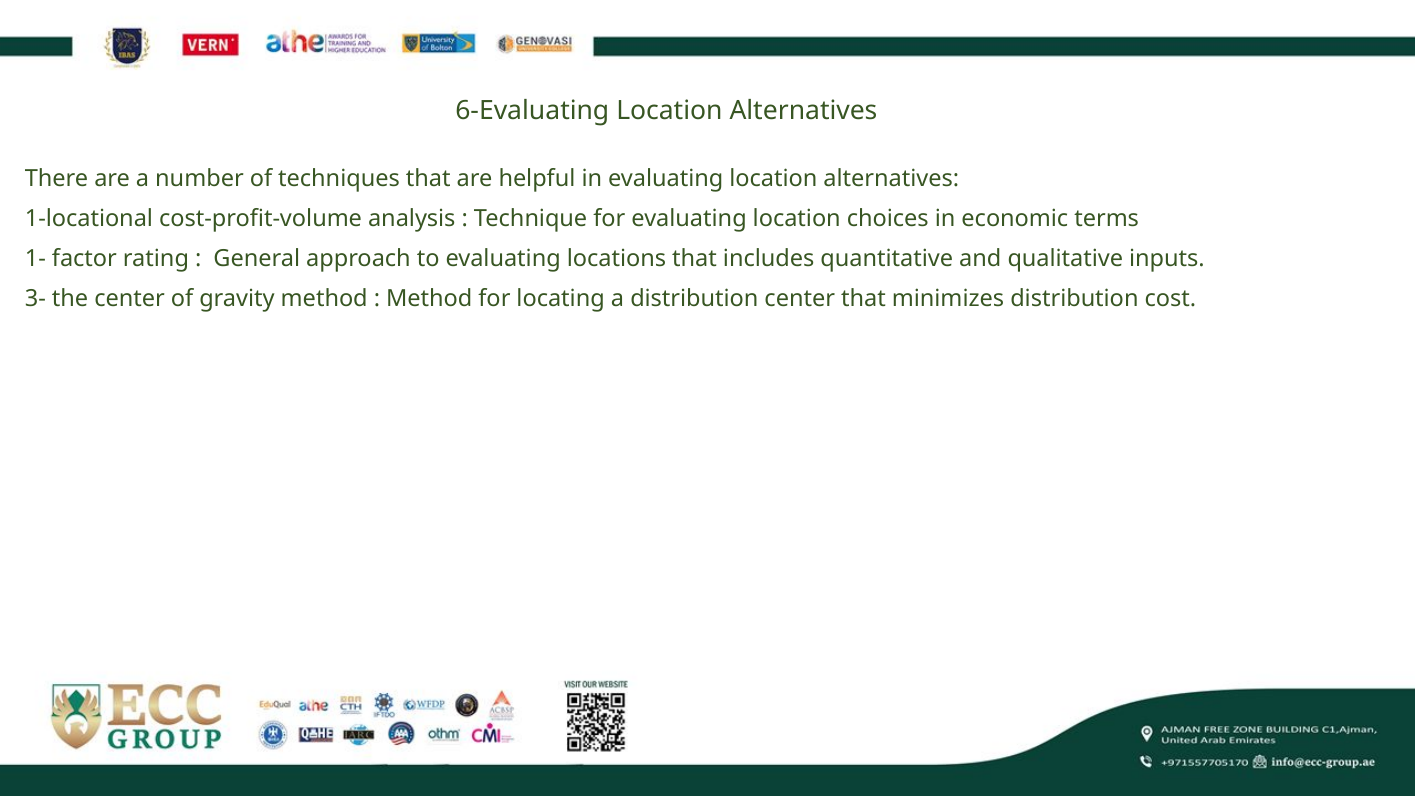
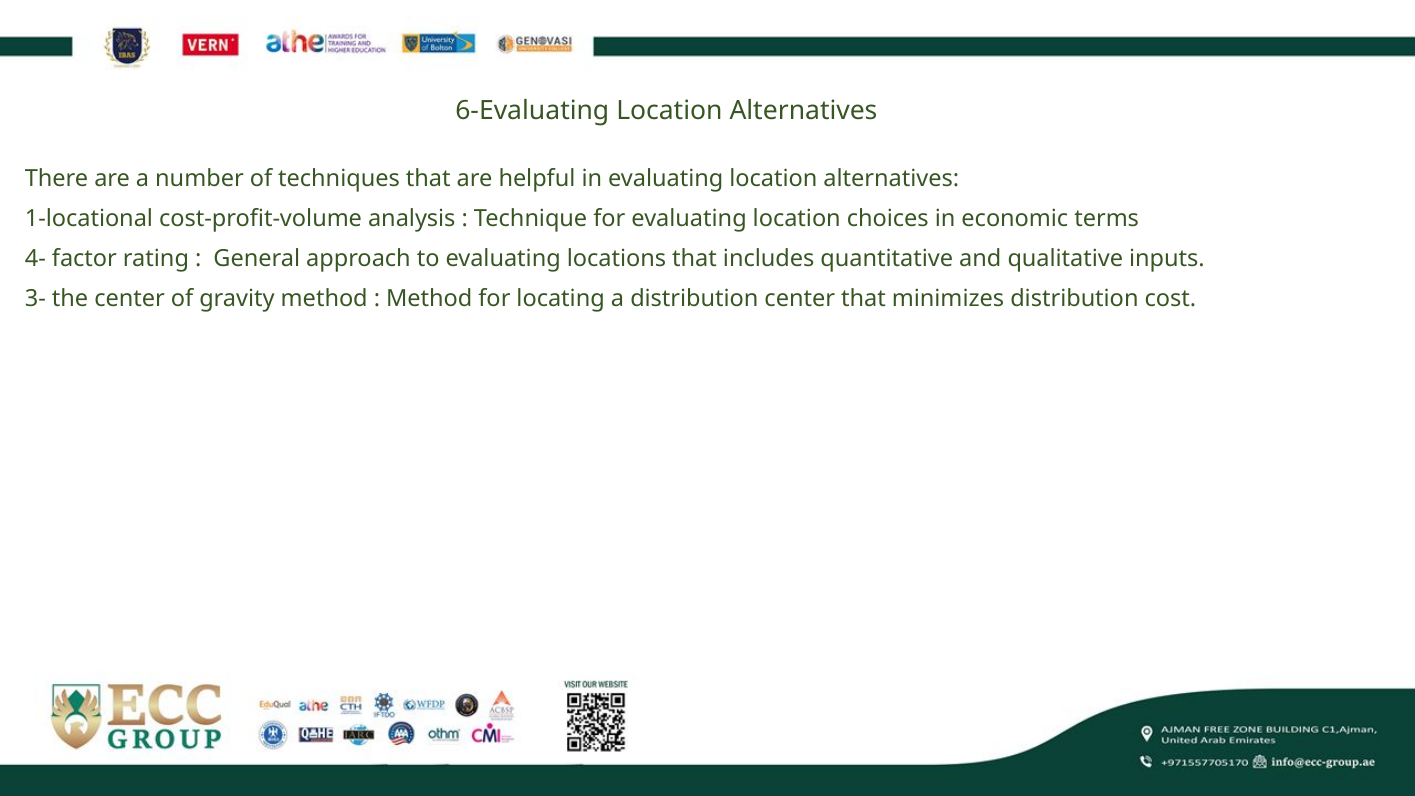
1-: 1- -> 4- (35, 259)
